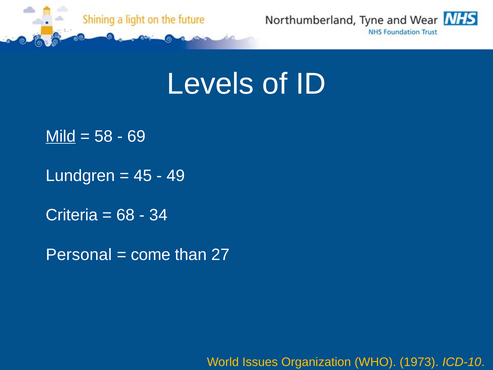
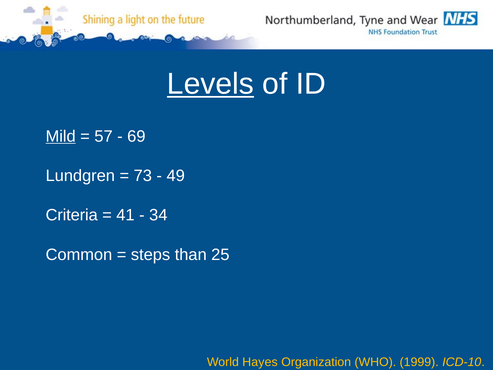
Levels underline: none -> present (210, 84)
58: 58 -> 57 (104, 136)
45: 45 -> 73 (143, 176)
68: 68 -> 41 (125, 215)
Personal: Personal -> Common (79, 254)
come: come -> steps (151, 254)
27: 27 -> 25 (220, 254)
Issues: Issues -> Hayes (260, 362)
1973: 1973 -> 1999 (419, 362)
